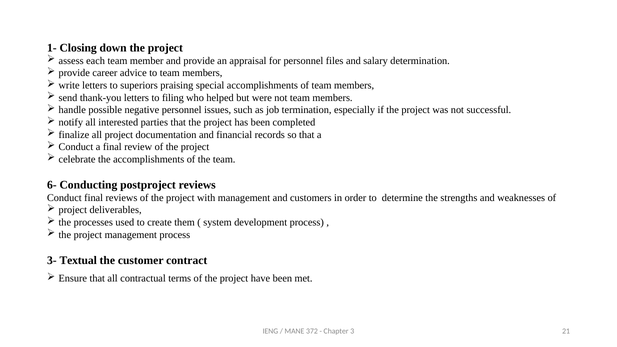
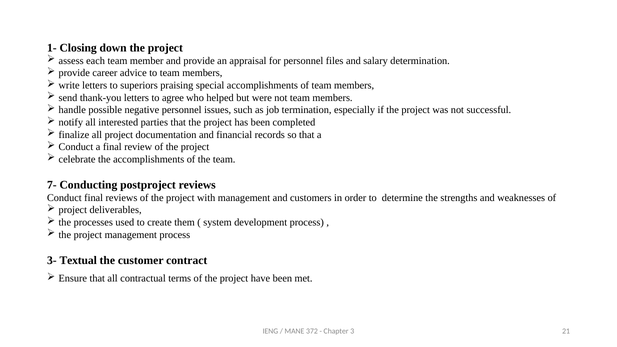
filing: filing -> agree (173, 98)
6-: 6- -> 7- (52, 185)
